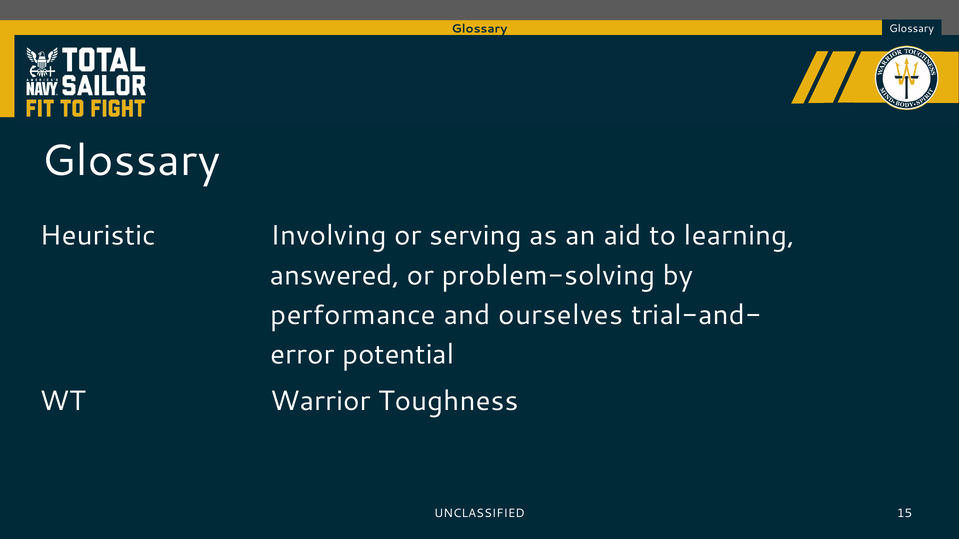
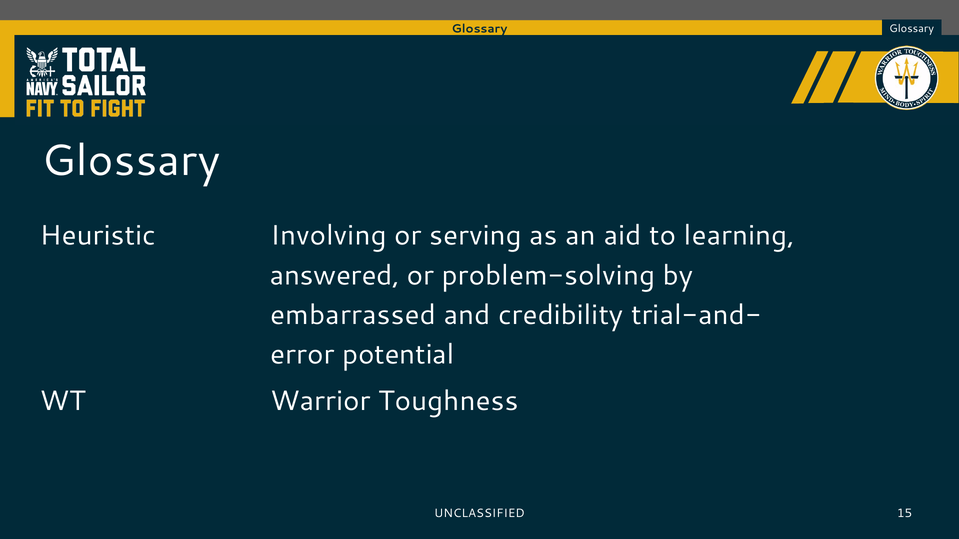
performance: performance -> embarrassed (353, 315)
ourselves: ourselves -> credibility (561, 315)
